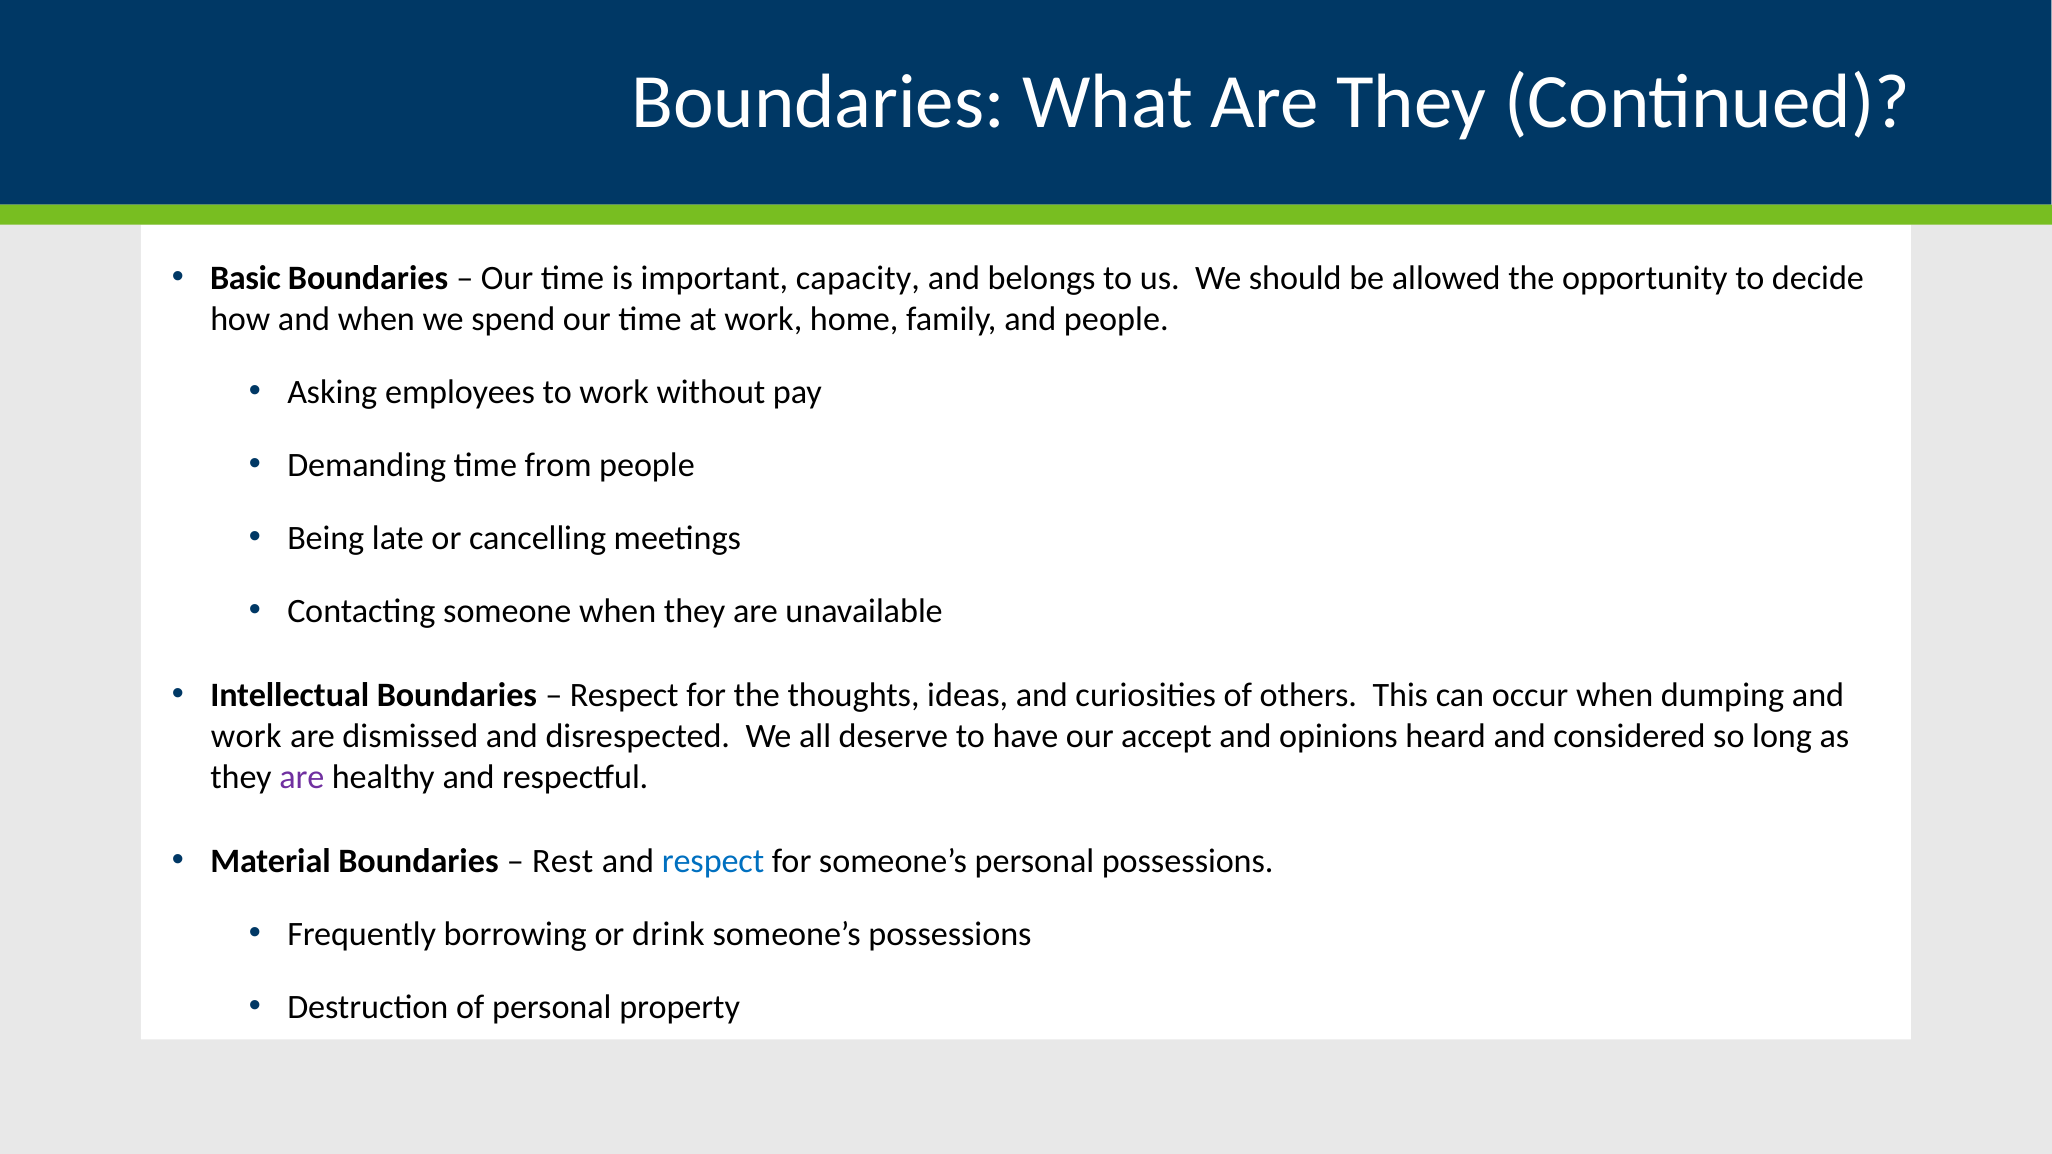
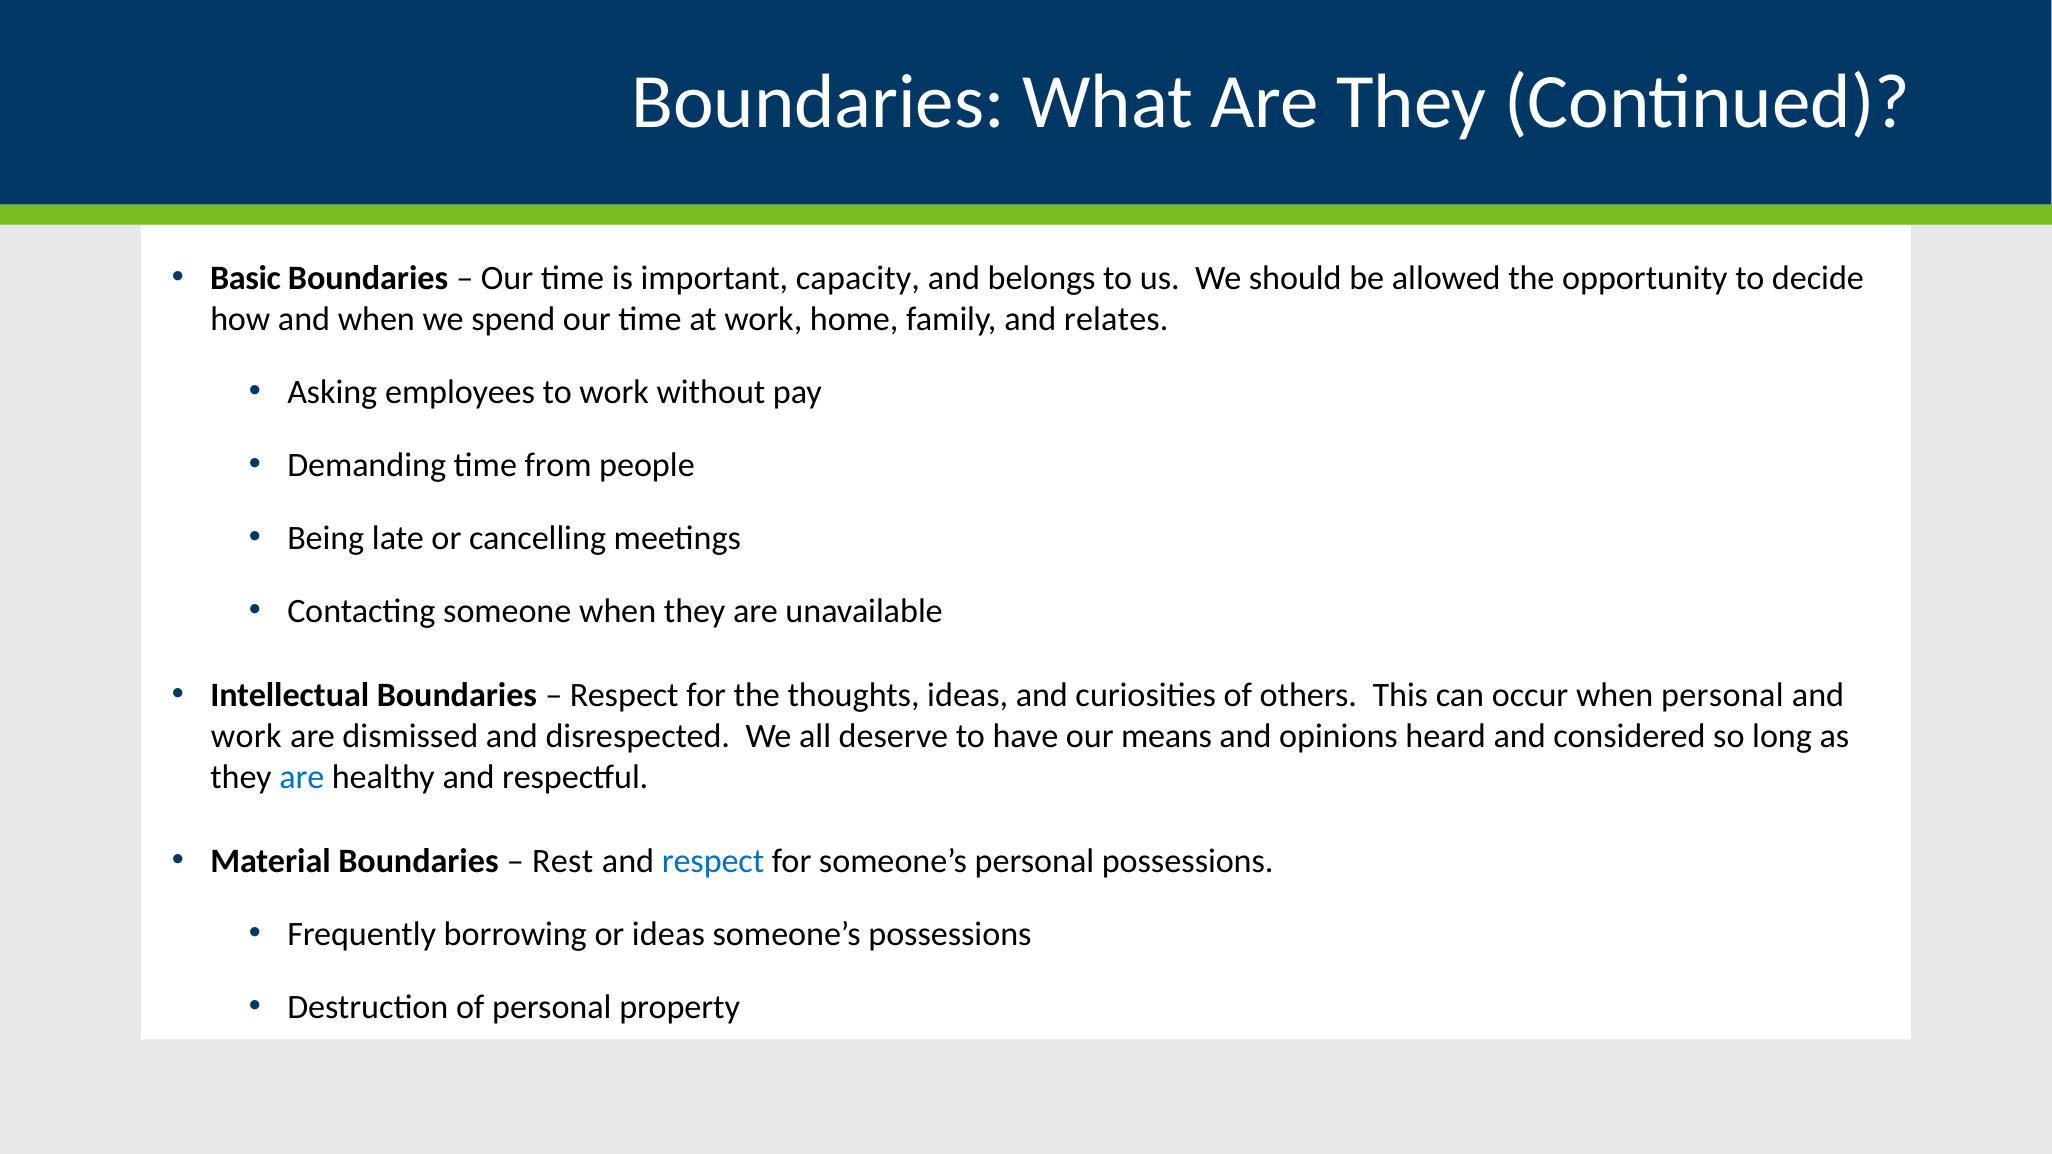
and people: people -> relates (1116, 319)
when dumping: dumping -> personal (1722, 696)
accept: accept -> means (1167, 737)
are colour: purple -> blue (302, 778)
or drink: drink -> ideas (668, 934)
